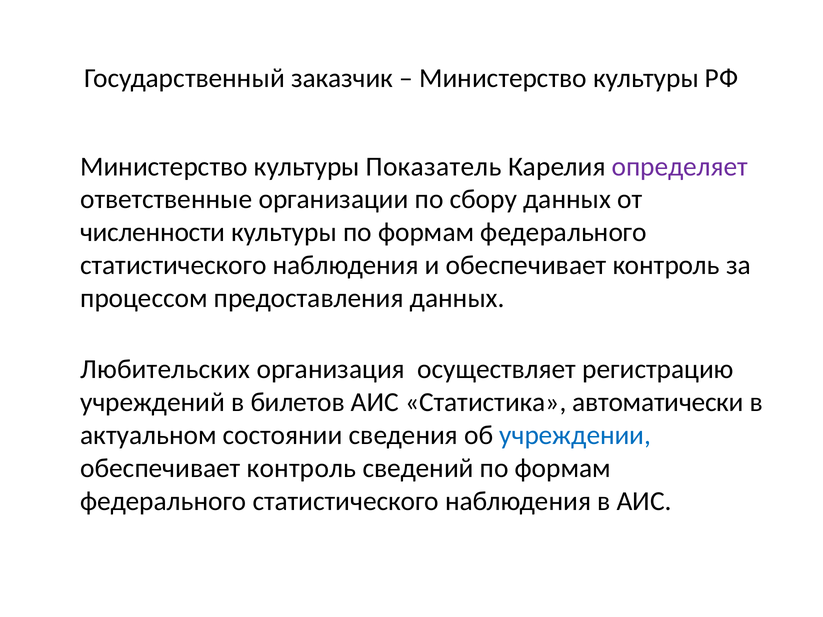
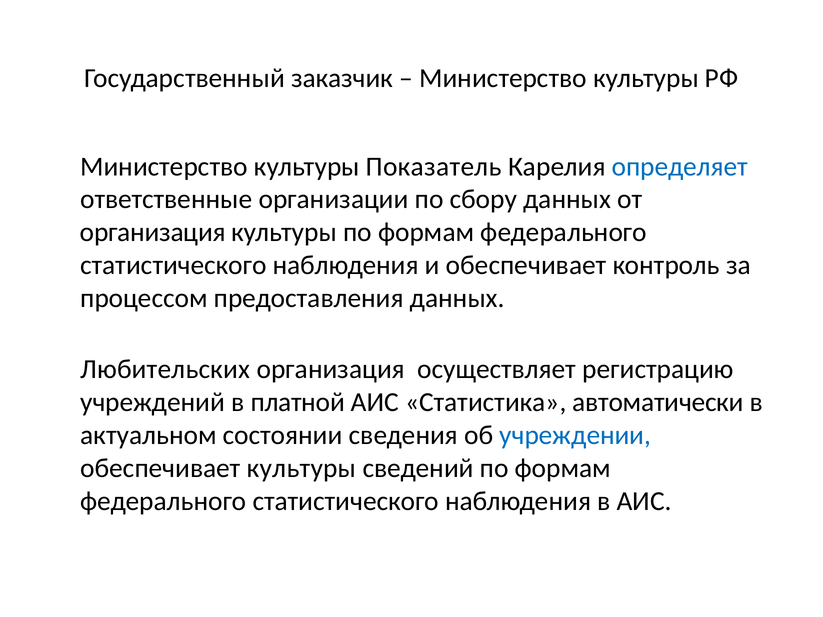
определяет colour: purple -> blue (680, 167)
численности: численности -> организация (153, 232)
билетов: билетов -> платной (298, 402)
контроль: контроль -> культуры (301, 468)
